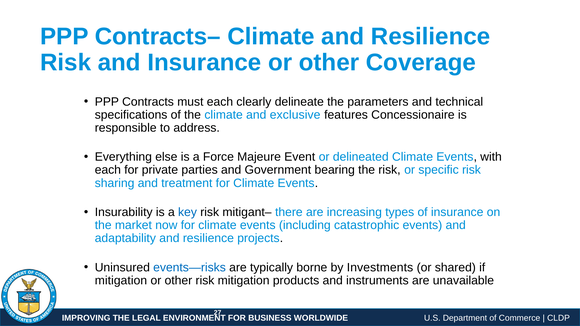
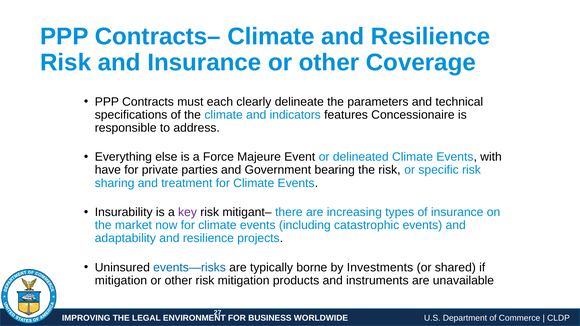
exclusive: exclusive -> indicators (295, 115)
each: each -> have (108, 170)
key colour: blue -> purple (187, 212)
